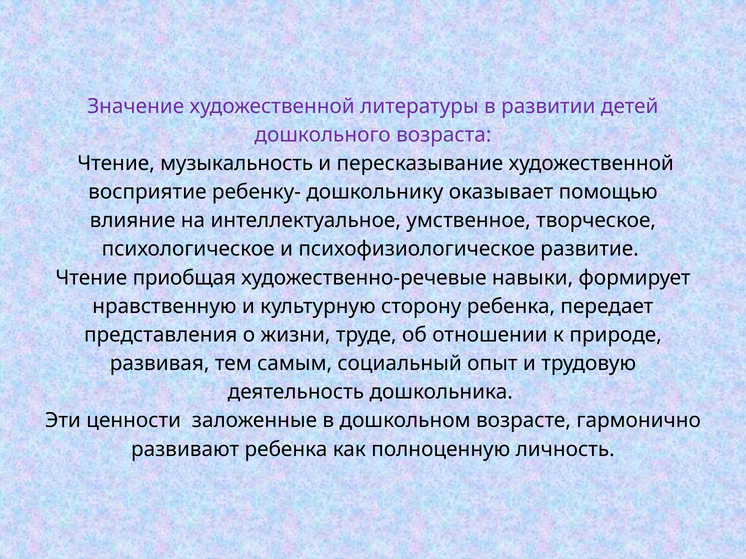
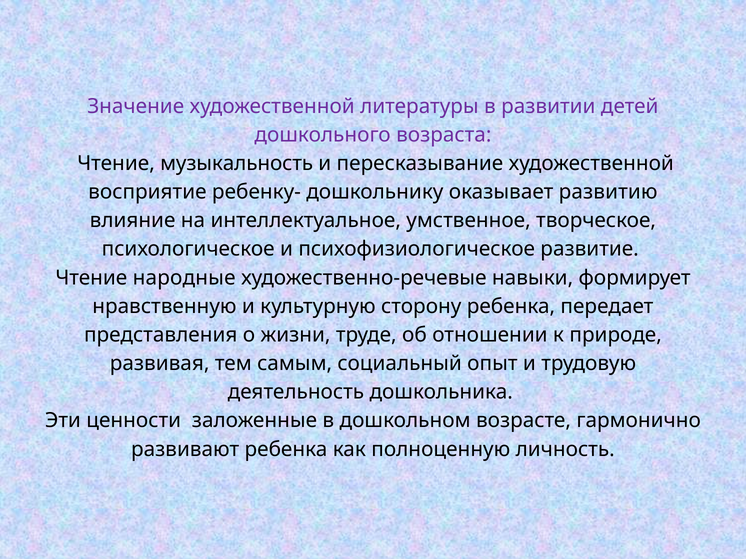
помощью: помощью -> развитию (608, 192)
приобщая: приобщая -> народные (184, 278)
